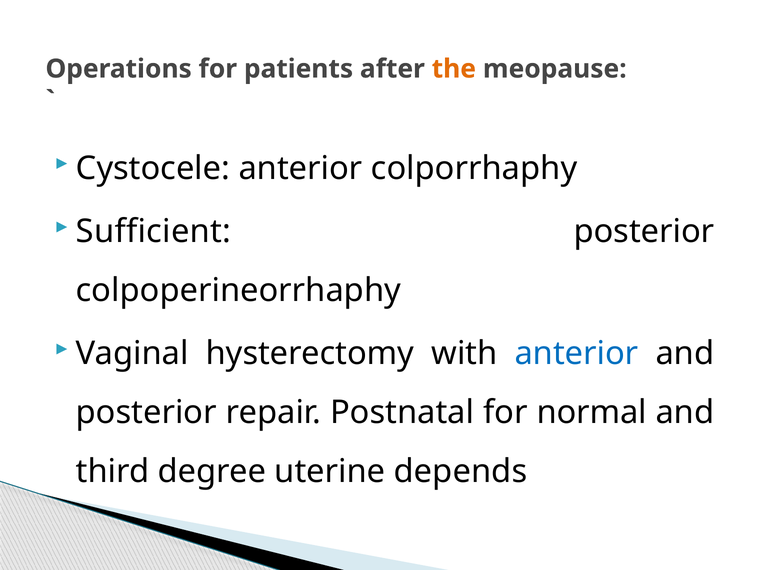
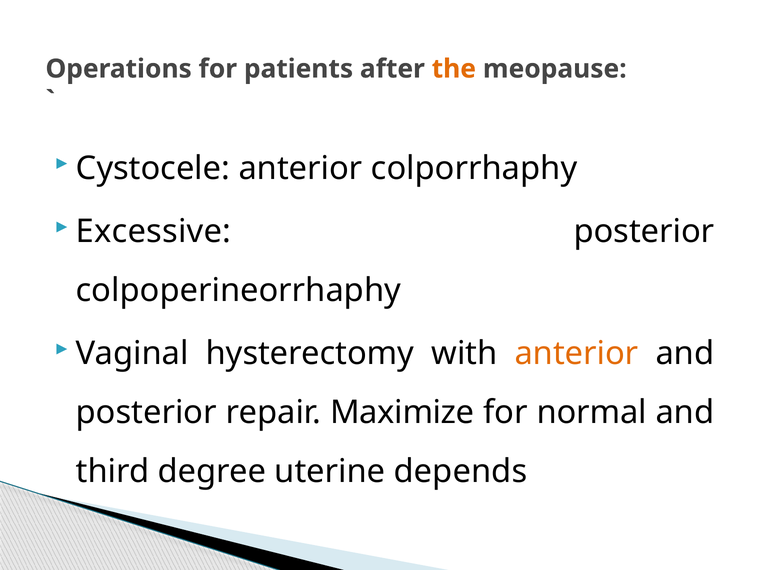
Sufficient: Sufficient -> Excessive (154, 232)
anterior colour: blue -> orange (577, 354)
Postnatal: Postnatal -> Maximize (402, 413)
